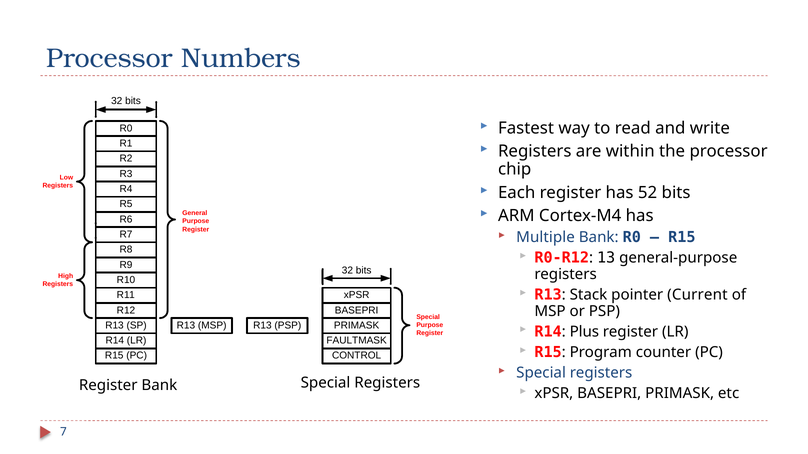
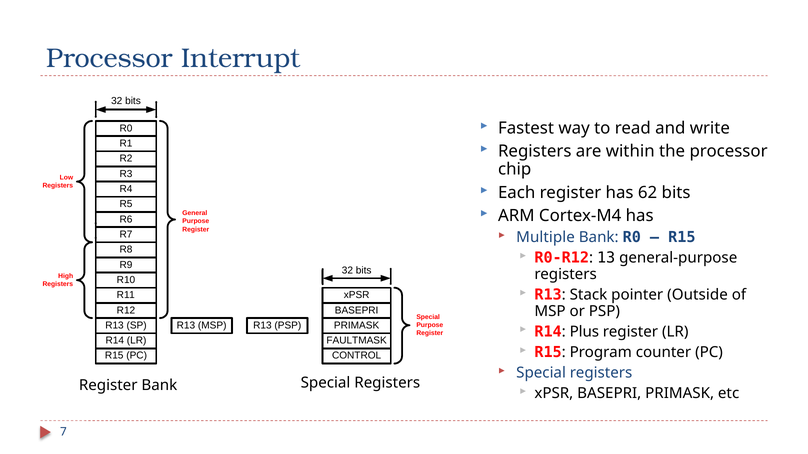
Numbers: Numbers -> Interrupt (241, 58)
52: 52 -> 62 (648, 193)
Current: Current -> Outside (697, 295)
